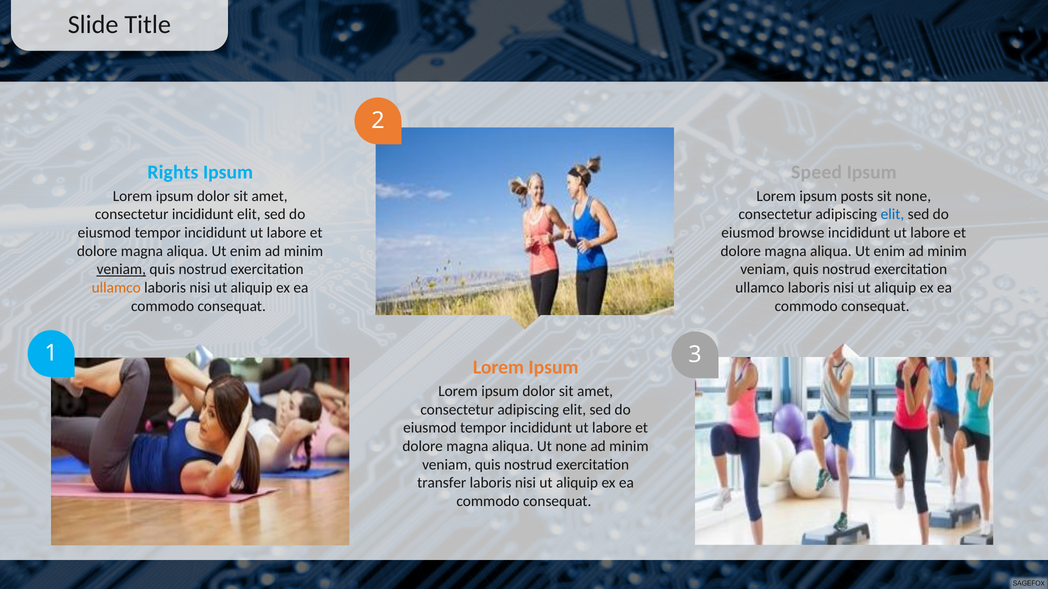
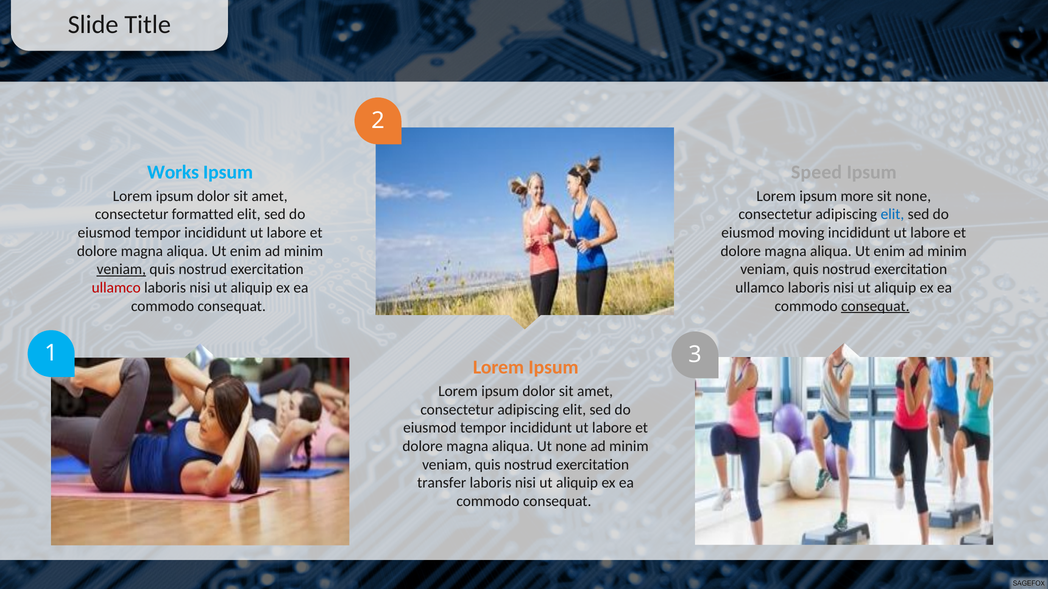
Rights: Rights -> Works (173, 172)
posts: posts -> more (857, 196)
consectetur incididunt: incididunt -> formatted (203, 215)
browse: browse -> moving (801, 233)
ullamco colour: orange -> red (116, 288)
consequat underline: none -> present (875, 306)
